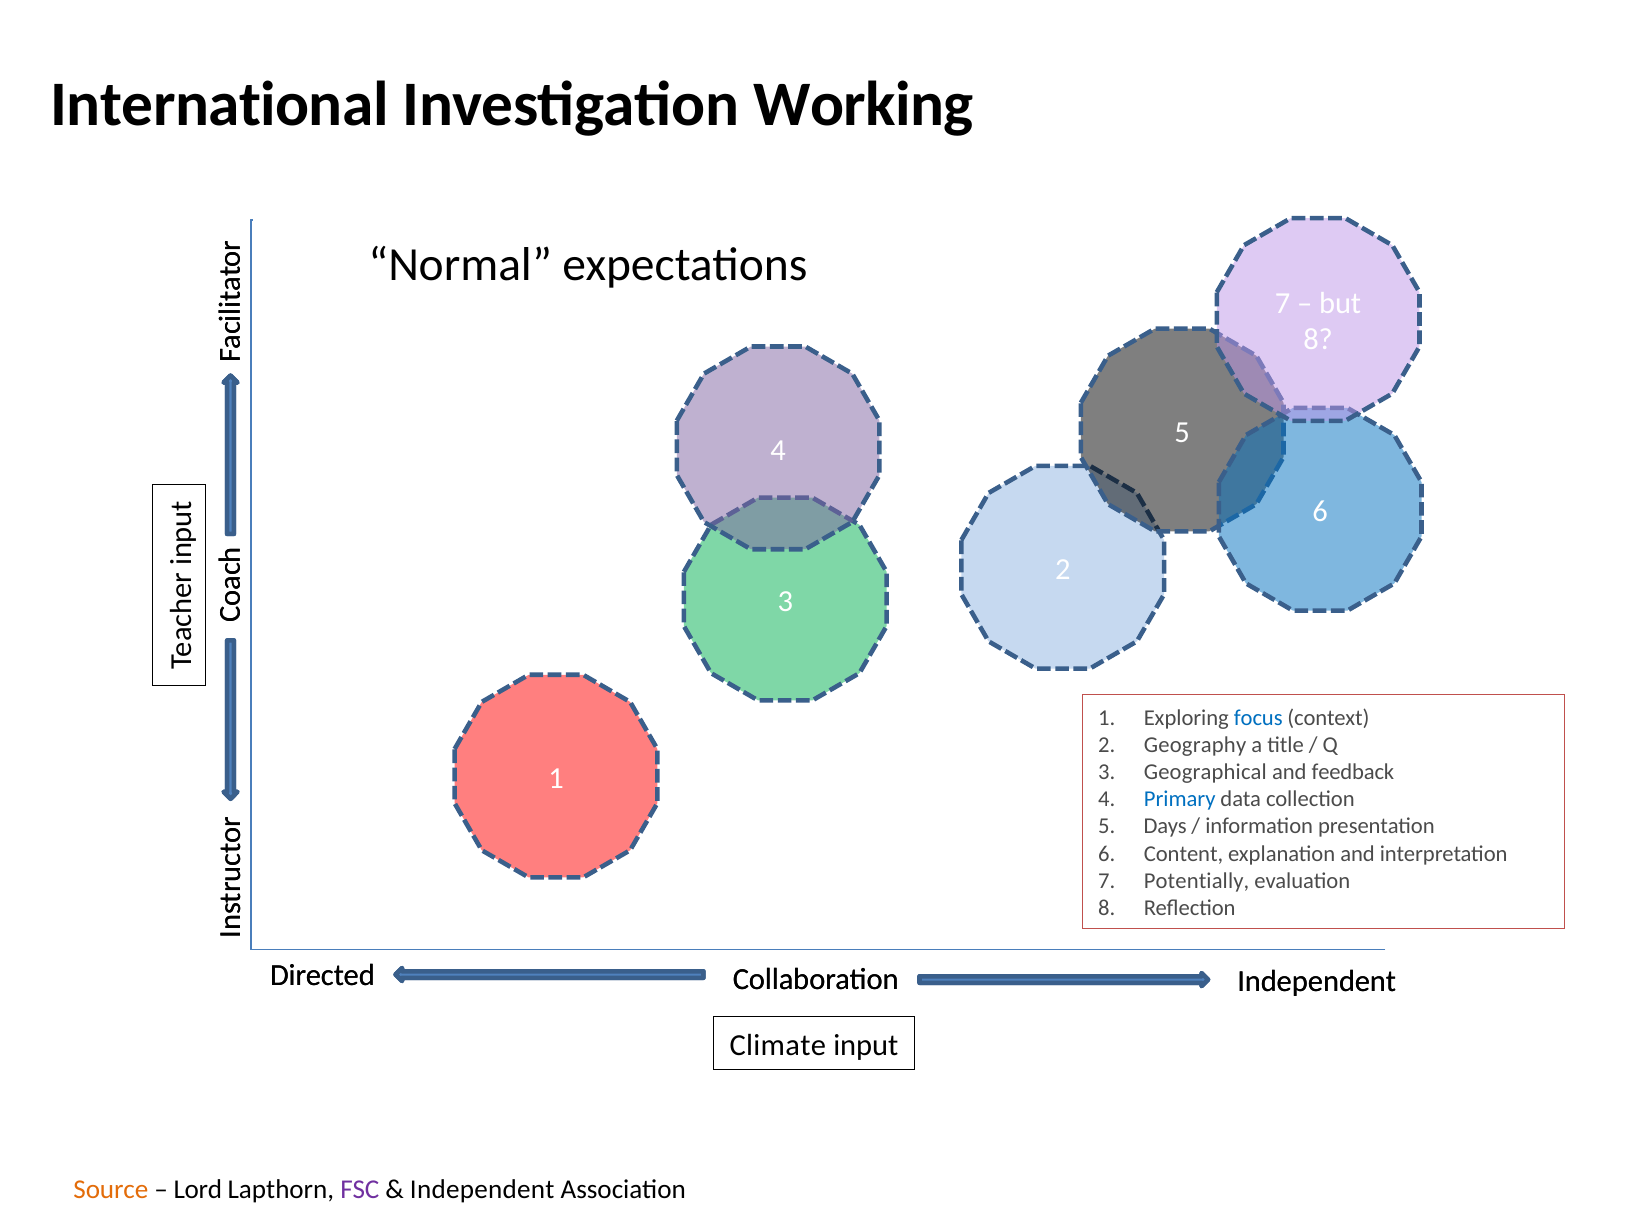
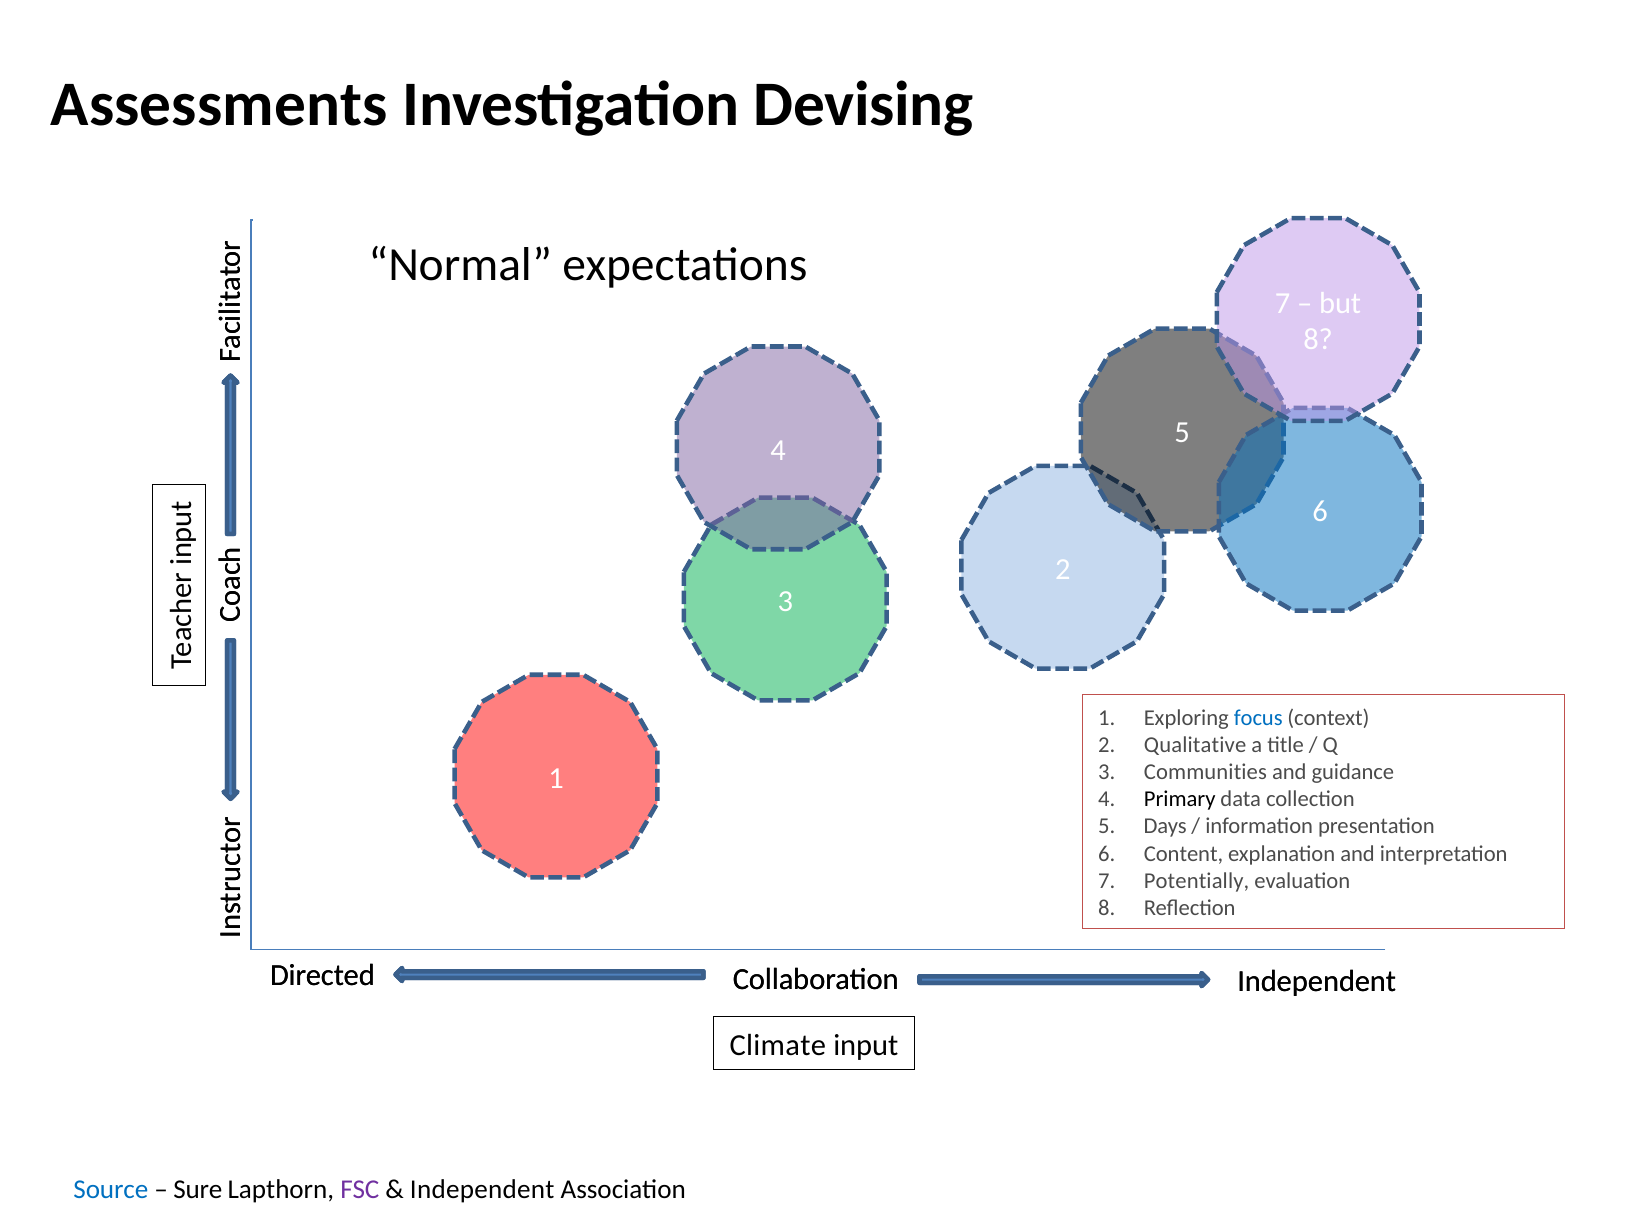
International: International -> Assessments (219, 105)
Working: Working -> Devising (864, 105)
Geography: Geography -> Qualitative (1195, 745)
Geographical: Geographical -> Communities (1205, 772)
feedback: feedback -> guidance (1353, 772)
Primary colour: blue -> black (1180, 799)
Source colour: orange -> blue (111, 1189)
Lord: Lord -> Sure (198, 1189)
